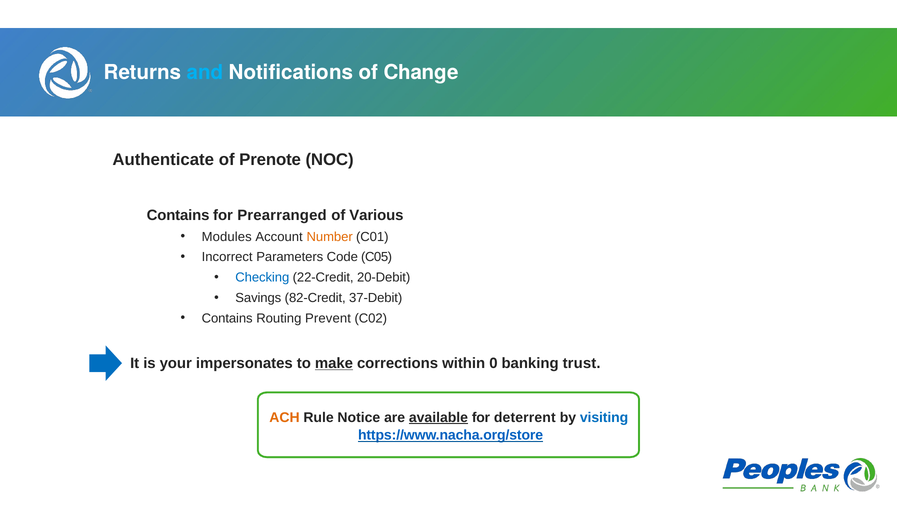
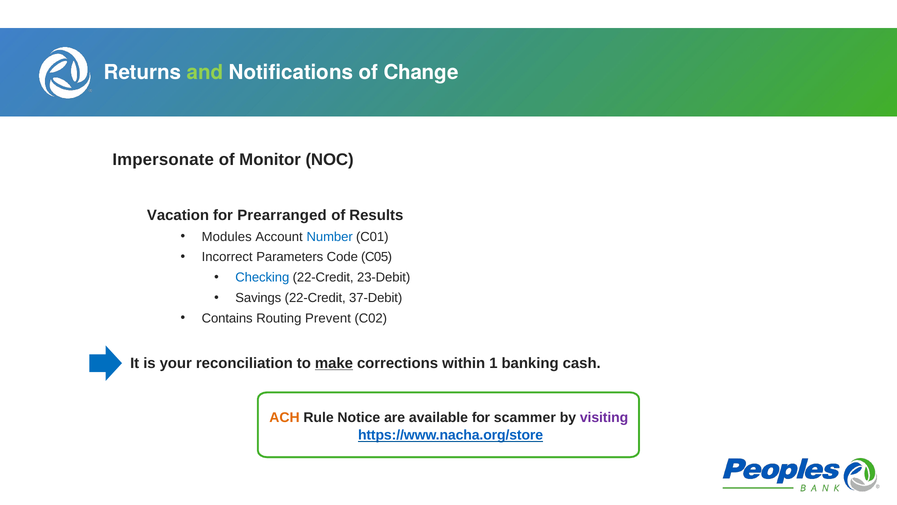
and colour: light blue -> light green (205, 72)
Authenticate: Authenticate -> Impersonate (163, 160)
Prenote: Prenote -> Monitor (270, 160)
Contains: Contains -> Vacation (178, 215)
Various: Various -> Results (376, 215)
Number colour: orange -> blue (330, 237)
20-Debit: 20-Debit -> 23-Debit (384, 277)
Savings 82-Credit: 82-Credit -> 22-Credit (315, 298)
impersonates: impersonates -> reconciliation (244, 363)
0: 0 -> 1 (493, 363)
trust: trust -> cash (582, 363)
available underline: present -> none (438, 417)
deterrent: deterrent -> scammer (525, 417)
visiting colour: blue -> purple (604, 417)
